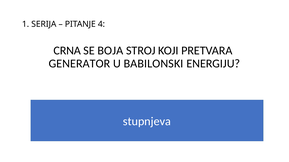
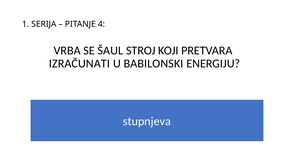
CRNA: CRNA -> VRBA (67, 51)
BOJA: BOJA -> ŠAUL (110, 51)
GENERATOR: GENERATOR -> IZRAČUNATI (79, 64)
